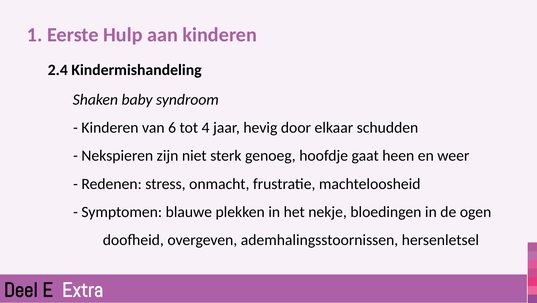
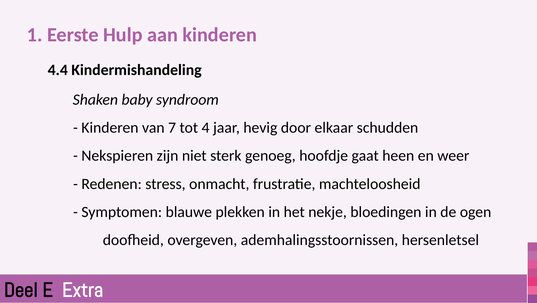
2.4: 2.4 -> 4.4 (58, 70)
6: 6 -> 7 (172, 128)
